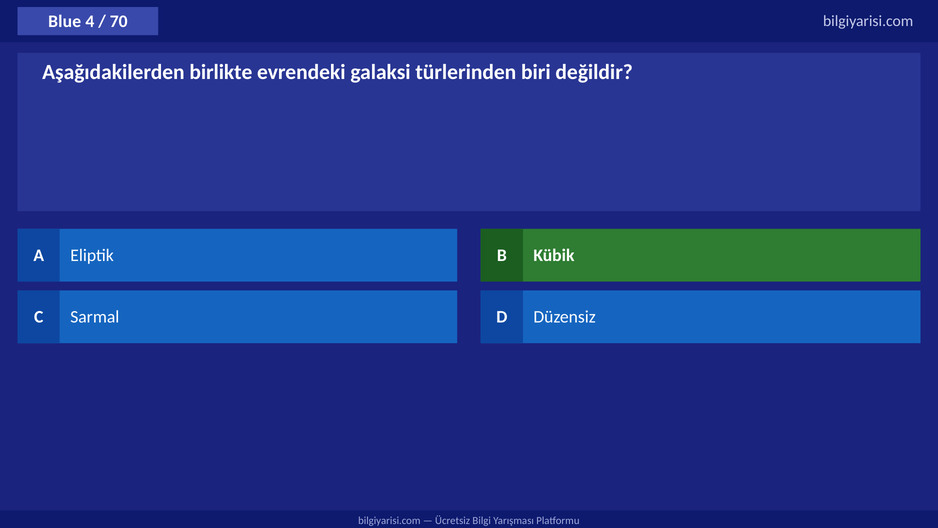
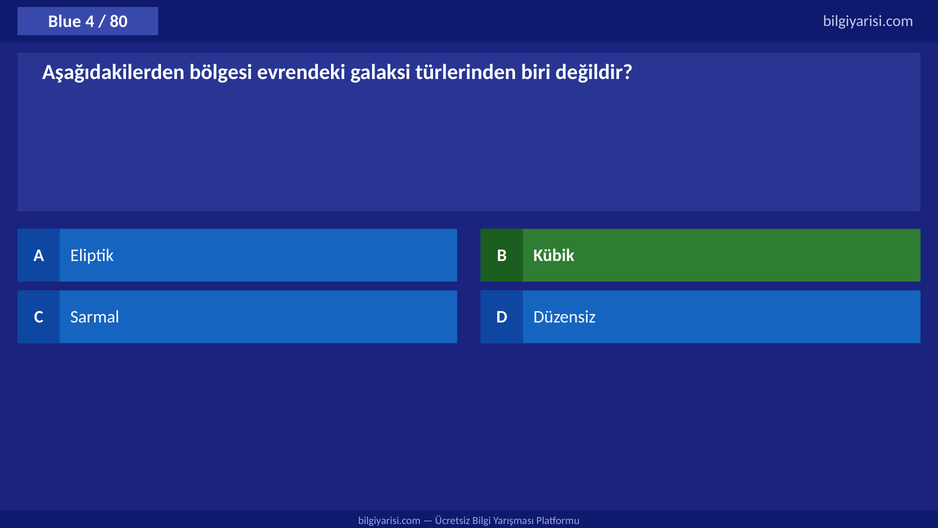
70: 70 -> 80 (119, 21)
birlikte: birlikte -> bölgesi (221, 72)
